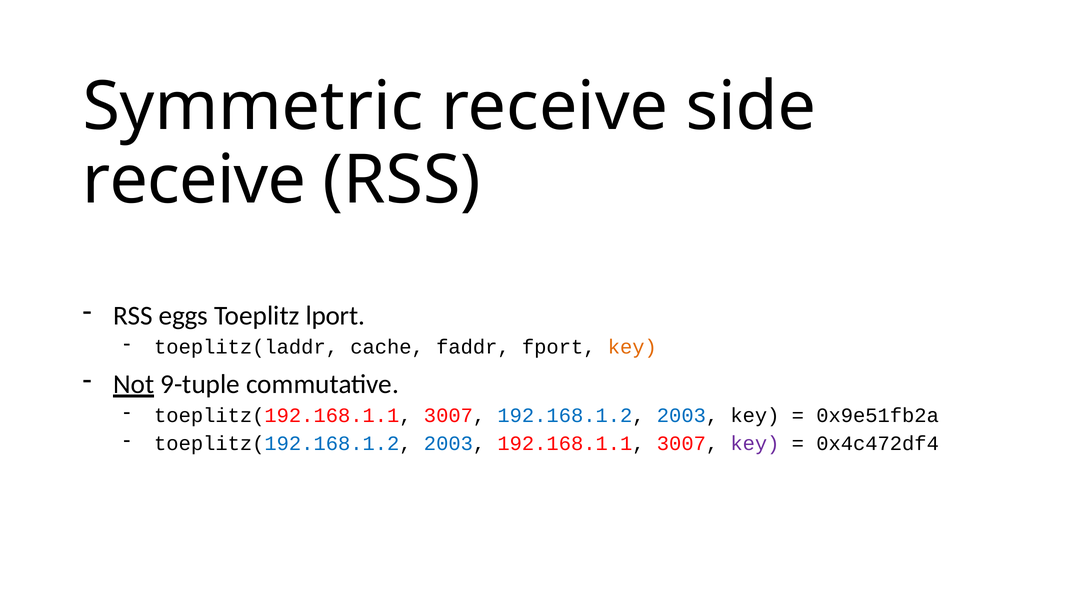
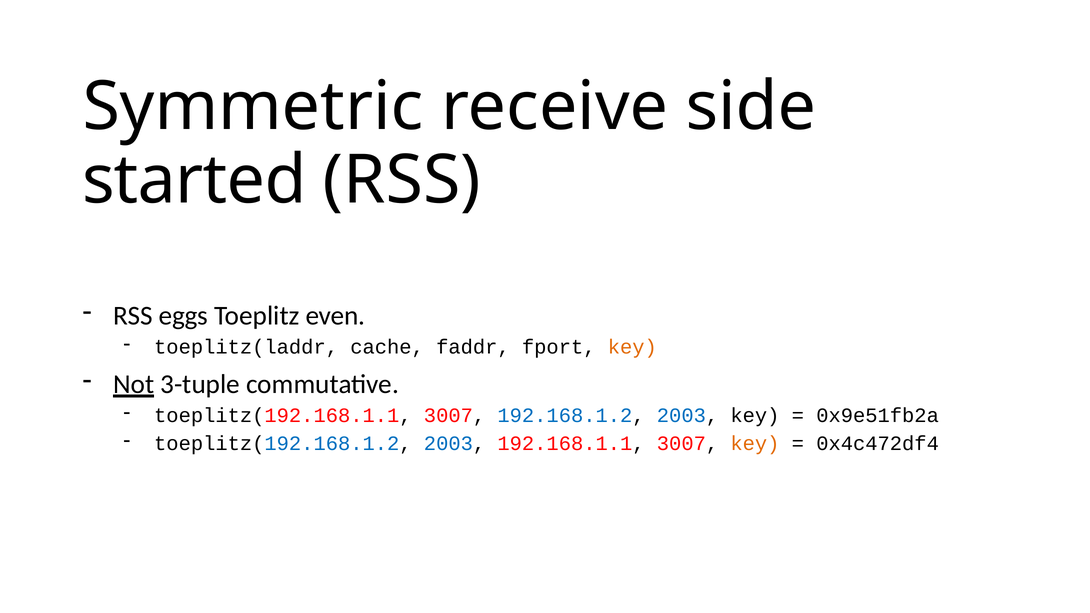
receive: receive -> started (194, 180)
lport: lport -> even (335, 316)
9-tuple: 9-tuple -> 3-tuple (200, 384)
key colour: purple -> orange (755, 443)
